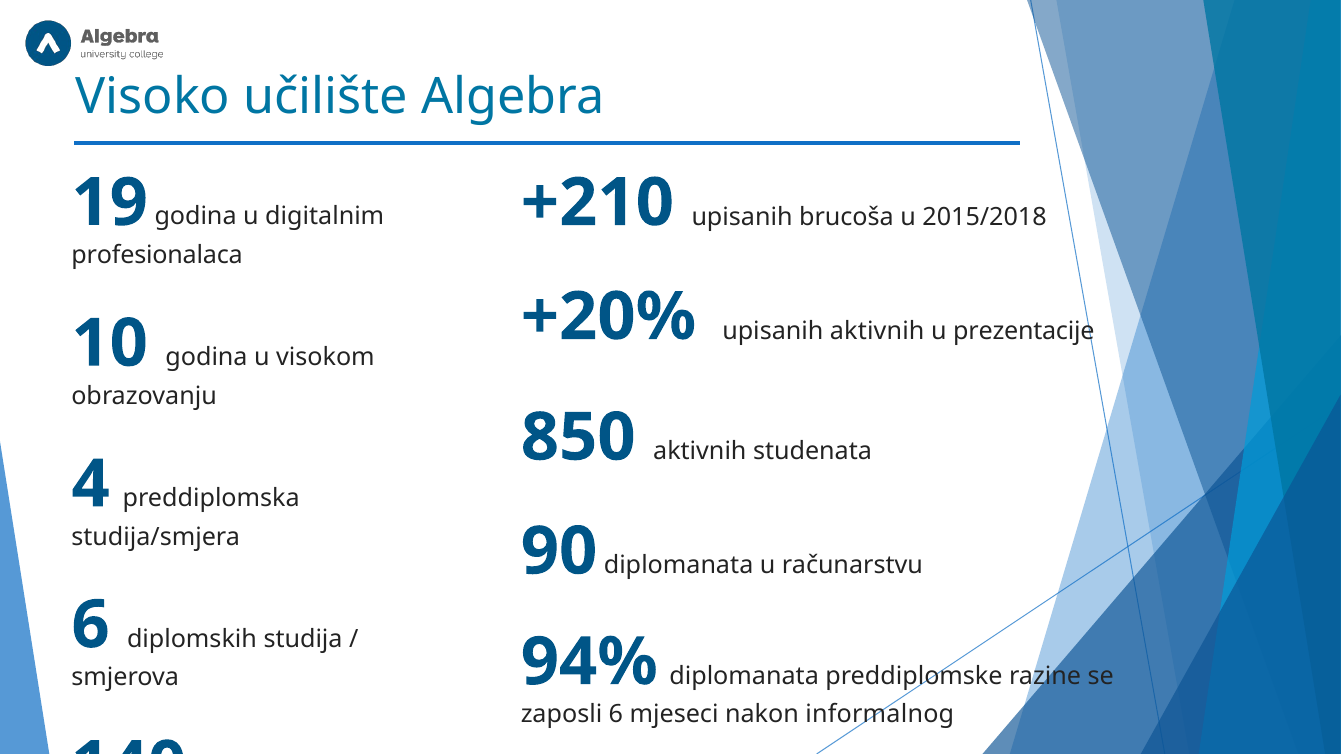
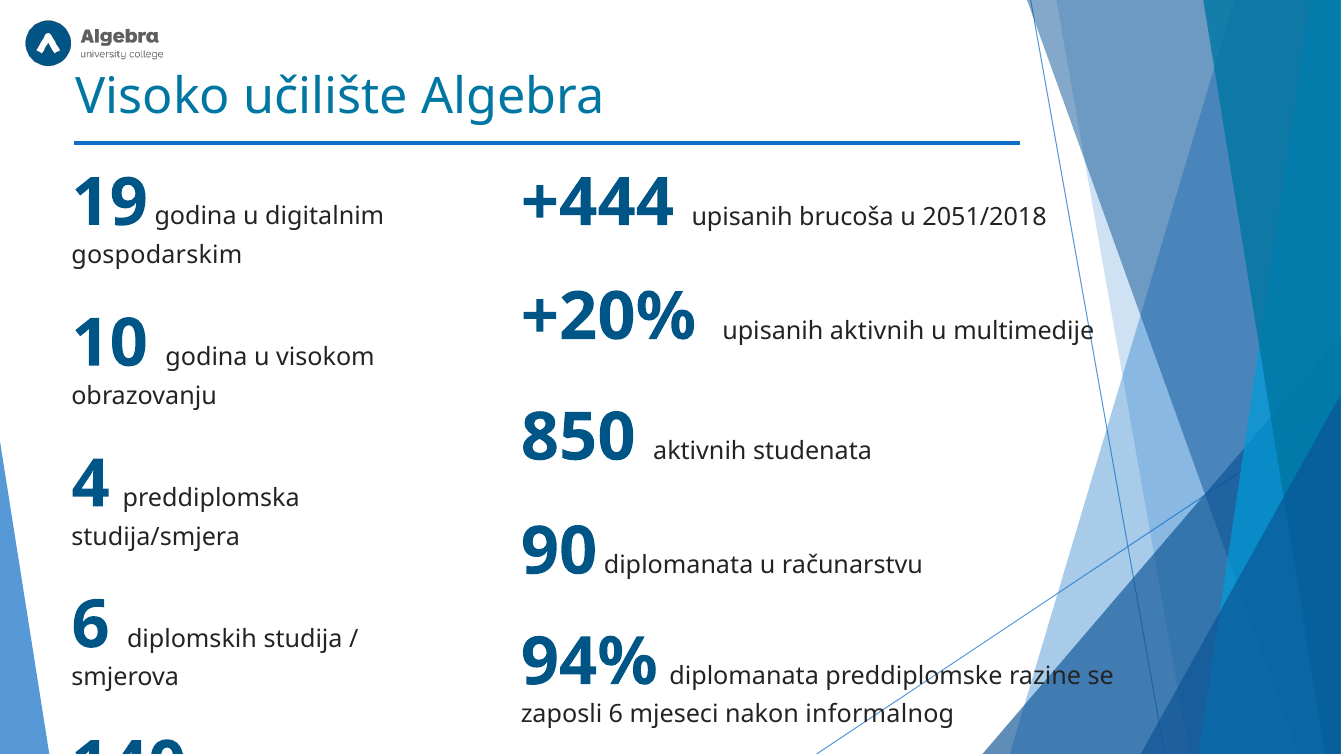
+210: +210 -> +444 (597, 203)
2015/2018: 2015/2018 -> 2051/2018 (985, 217)
profesionalaca: profesionalaca -> gospodarskim (157, 255)
prezentacije: prezentacije -> multimedije (1024, 331)
